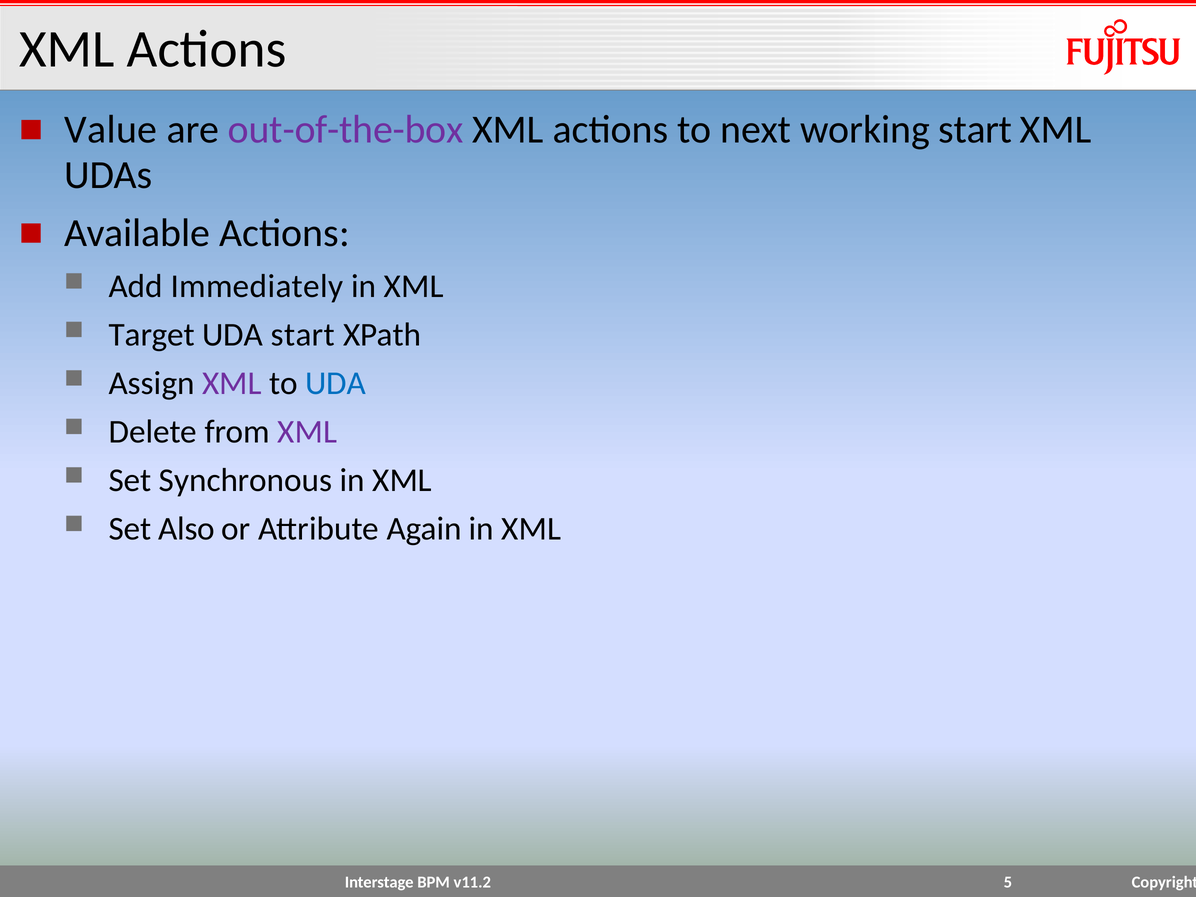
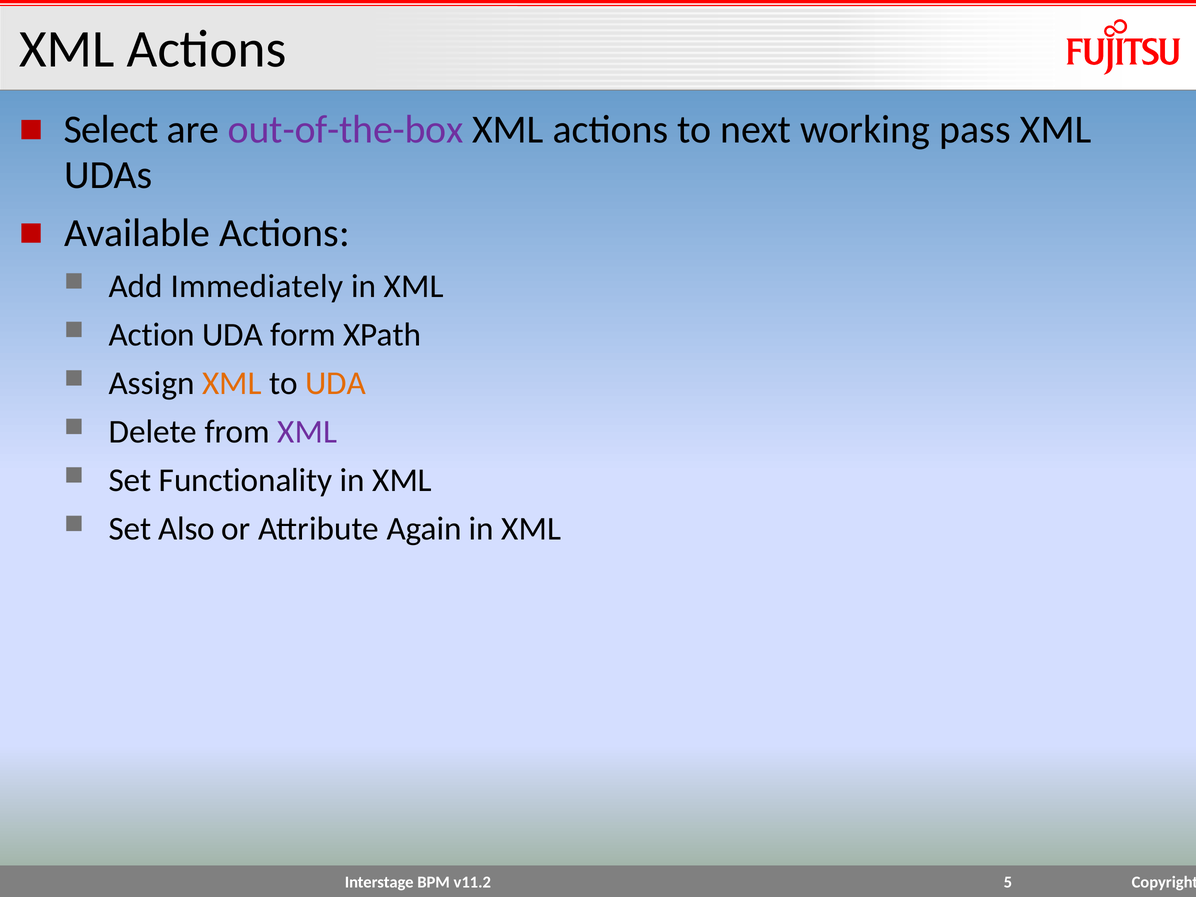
Value: Value -> Select (111, 129)
working start: start -> pass (975, 129)
Target: Target -> Action (152, 335)
UDA start: start -> form (303, 335)
XML colour: purple -> orange (232, 383)
UDA colour: blue -> orange (336, 383)
Synchronous: Synchronous -> Functionality (246, 480)
